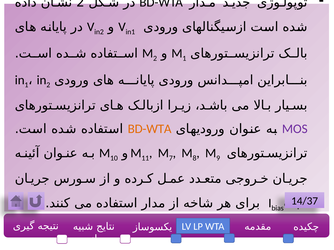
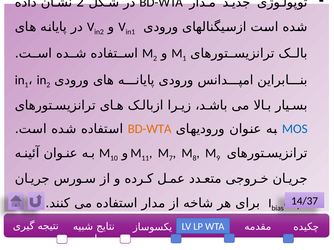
MOS colour: purple -> blue (295, 129)
